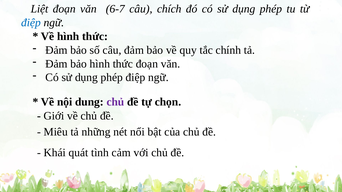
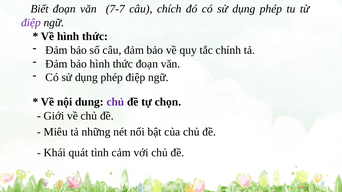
Liệt: Liệt -> Biết (40, 9)
6-7: 6-7 -> 7-7 (115, 9)
điệp colour: blue -> purple (31, 23)
